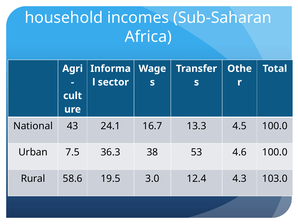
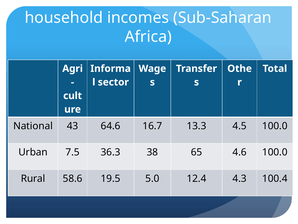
24.1: 24.1 -> 64.6 (111, 126)
53: 53 -> 65 (197, 152)
3.0: 3.0 -> 5.0 (152, 178)
103.0: 103.0 -> 100.4 (275, 178)
